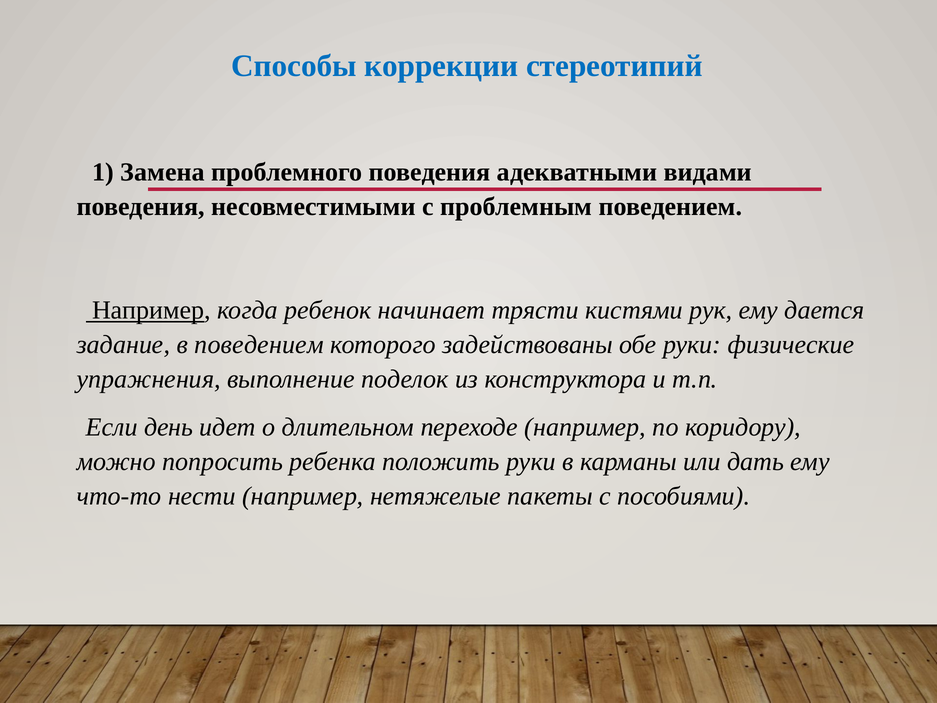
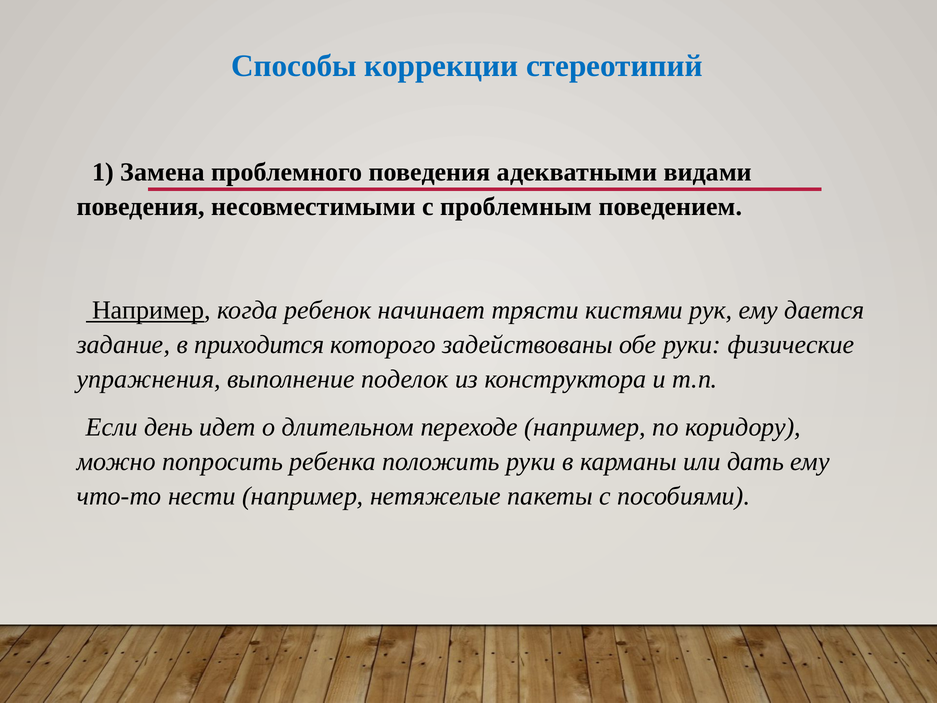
в поведением: поведением -> приходится (259, 345)
